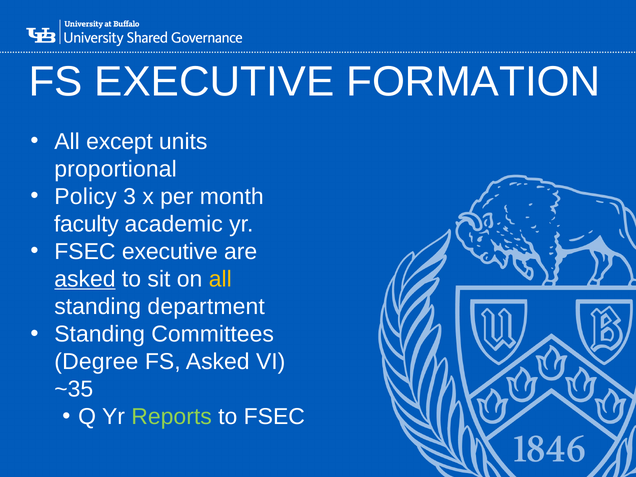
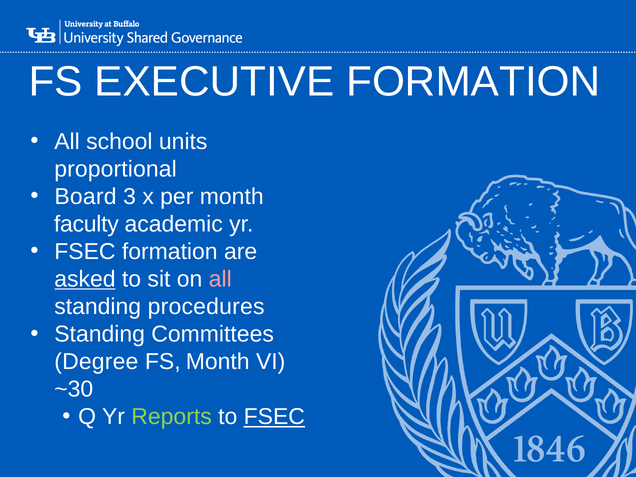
except: except -> school (119, 141)
Policy: Policy -> Board (85, 197)
FSEC executive: executive -> formation (170, 252)
all colour: yellow -> pink (220, 279)
department: department -> procedures (206, 307)
FS Asked: Asked -> Month (218, 362)
~35: ~35 -> ~30 (74, 389)
FSEC underline: none -> present (274, 417)
